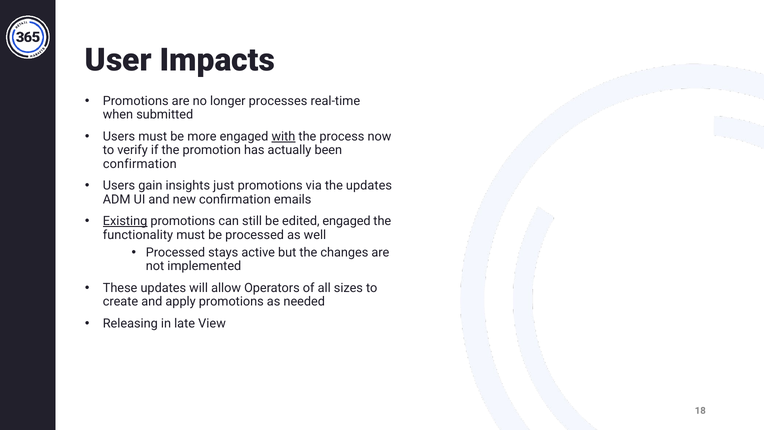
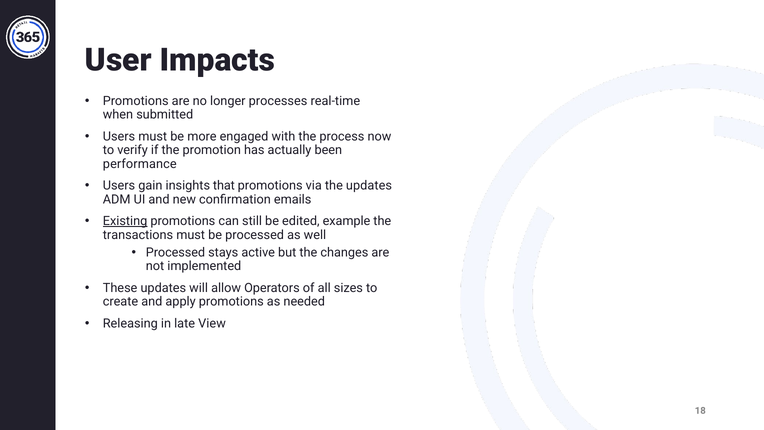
with underline: present -> none (283, 136)
confirmation: confirmation -> performance (140, 164)
just: just -> that (224, 185)
edited engaged: engaged -> example (346, 221)
functionality: functionality -> transactions (138, 235)
